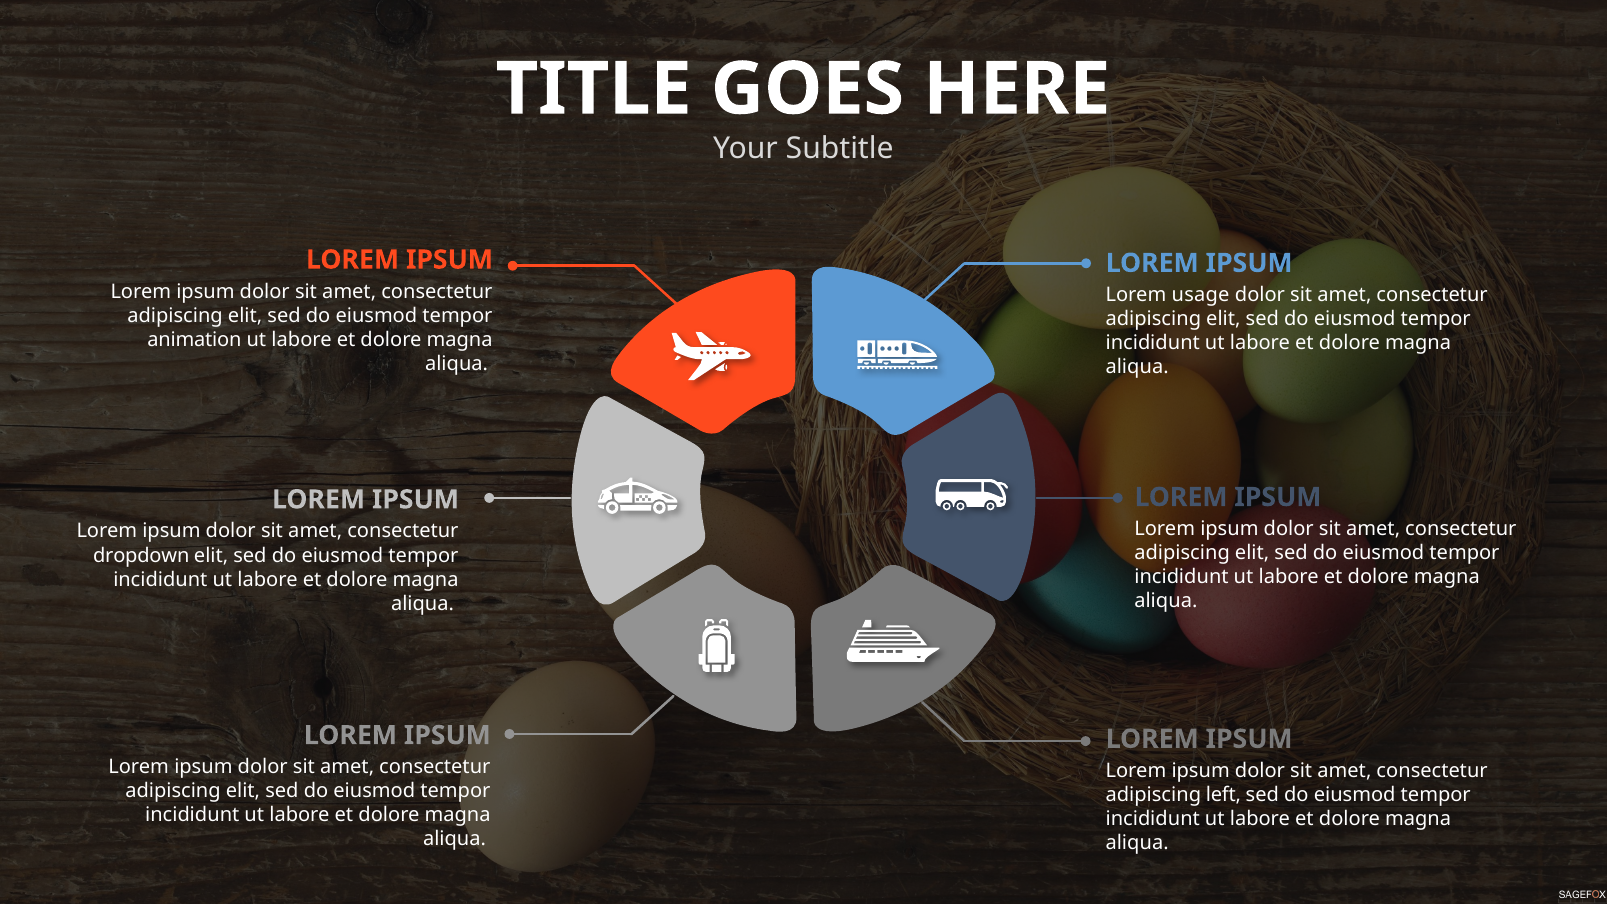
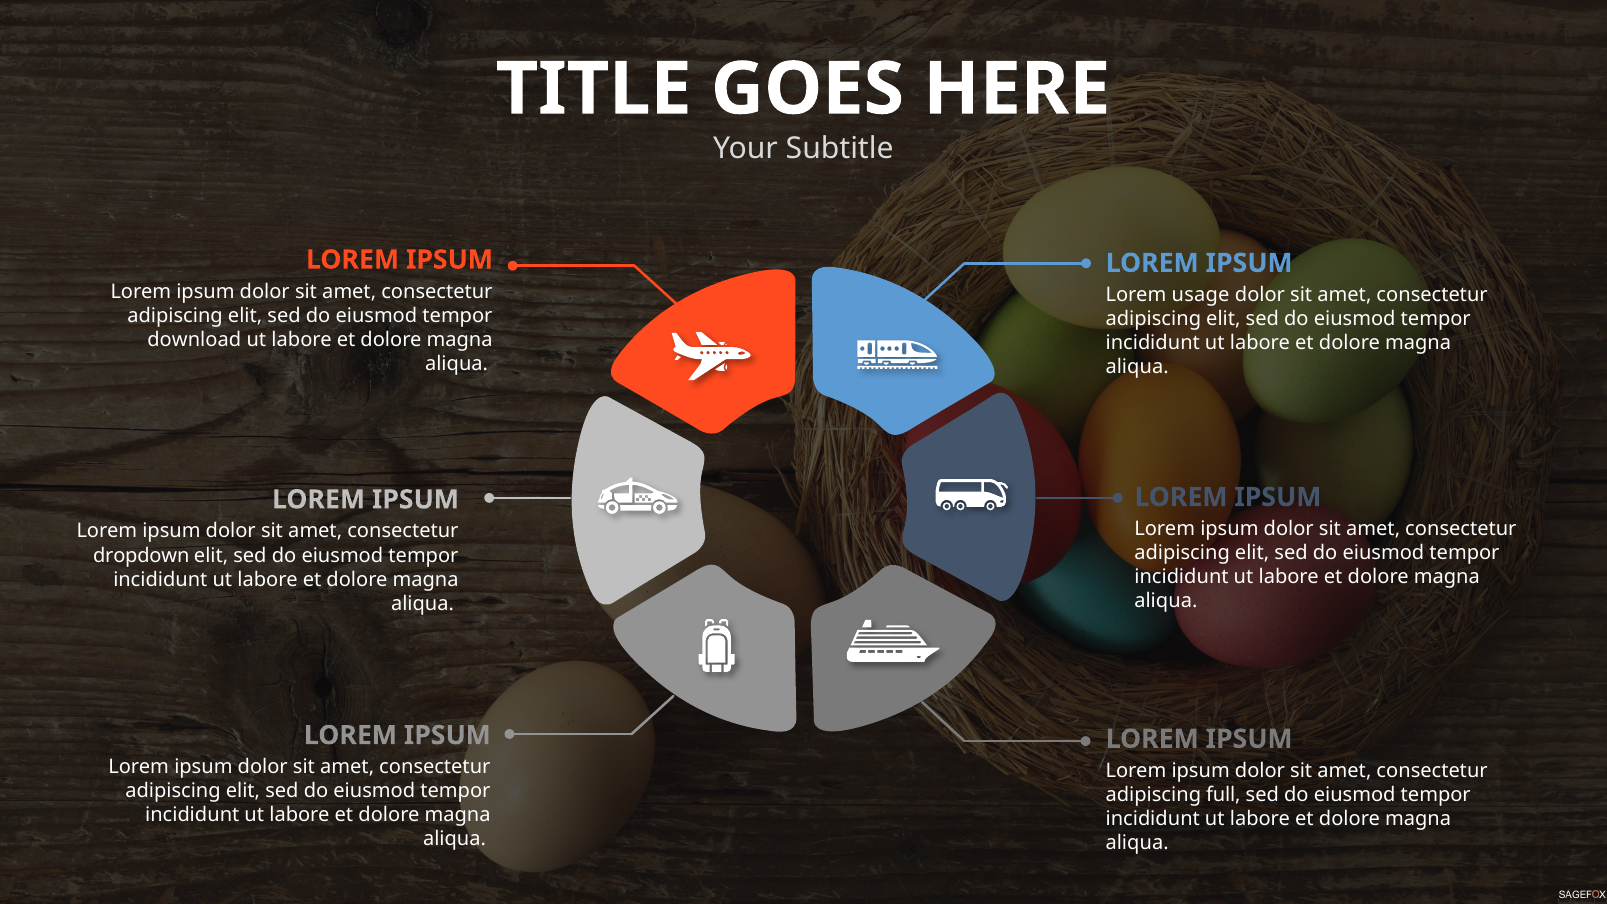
animation: animation -> download (194, 340)
left: left -> full (1223, 795)
